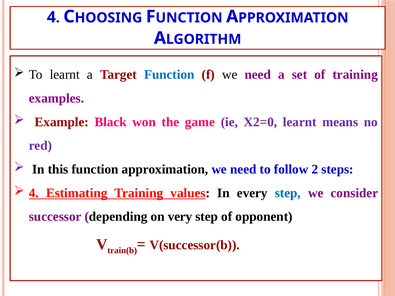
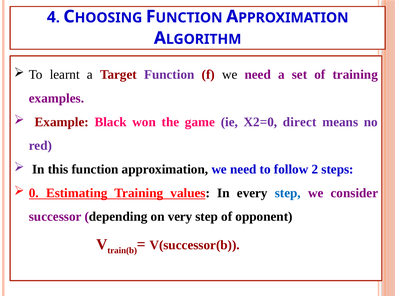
Function colour: blue -> purple (169, 75)
X2=0 learnt: learnt -> direct (300, 122)
4: 4 -> 0 (34, 193)
